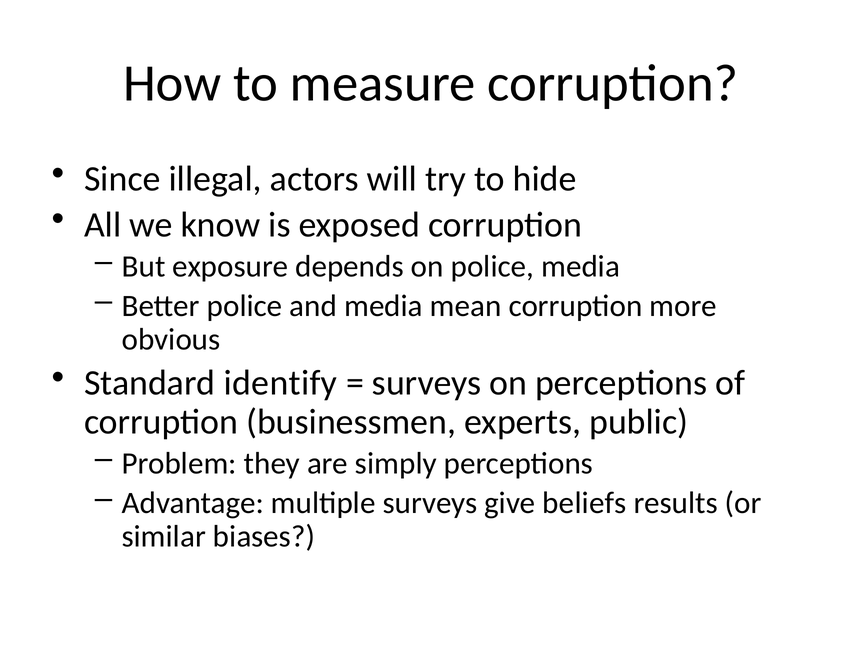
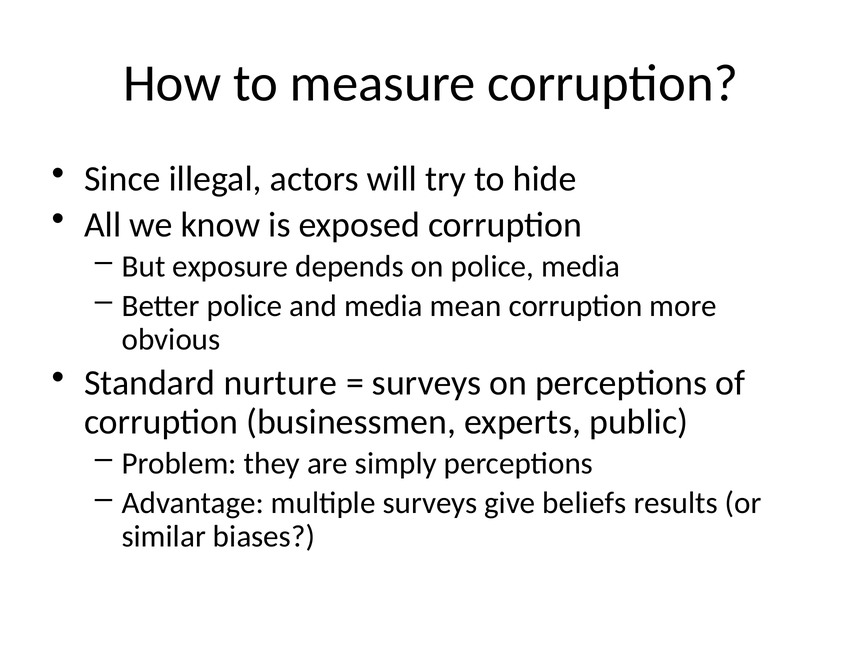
identify: identify -> nurture (280, 383)
